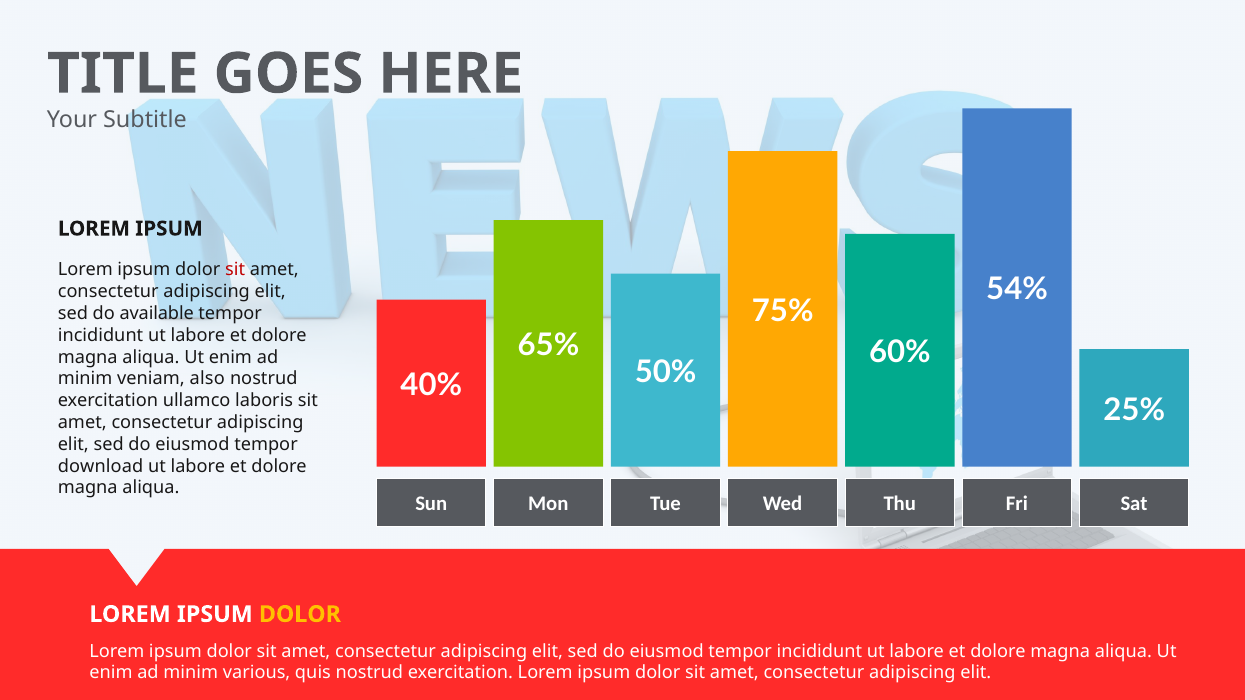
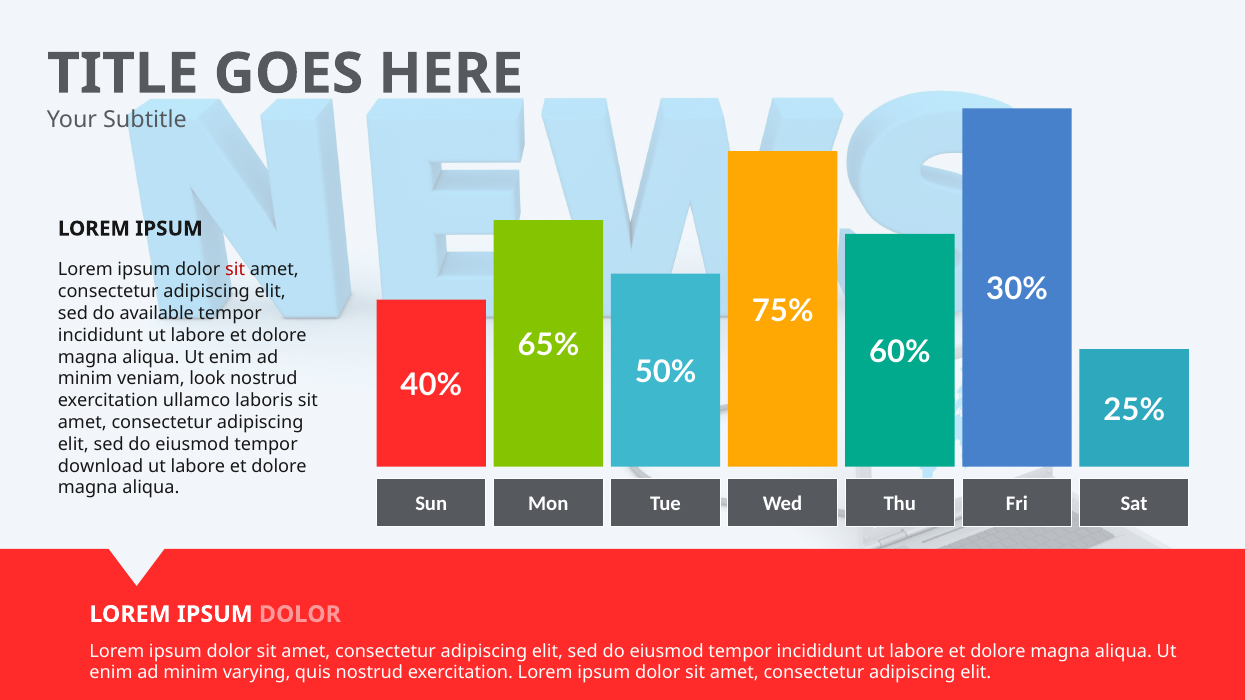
54%: 54% -> 30% (1017, 290)
also: also -> look (207, 379)
DOLOR colour: yellow -> pink (300, 615)
various: various -> varying (257, 673)
